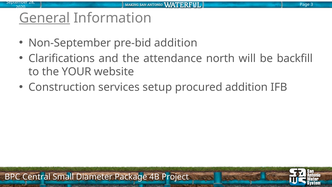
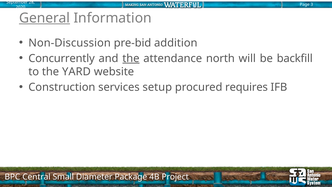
Non-September: Non-September -> Non-Discussion (70, 43)
Clarifications: Clarifications -> Concurrently (62, 58)
the underline: none -> present (131, 58)
YOUR: YOUR -> YARD (76, 72)
procured addition: addition -> requires (246, 87)
